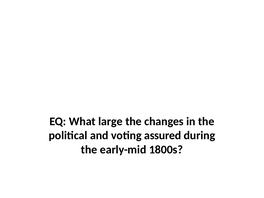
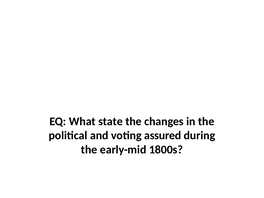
large: large -> state (110, 121)
